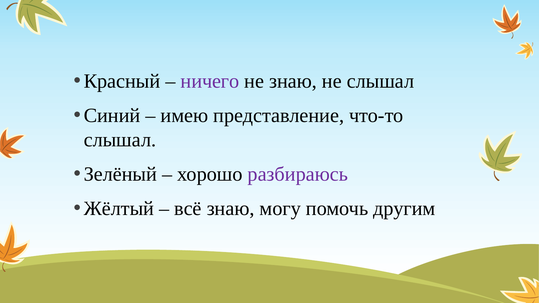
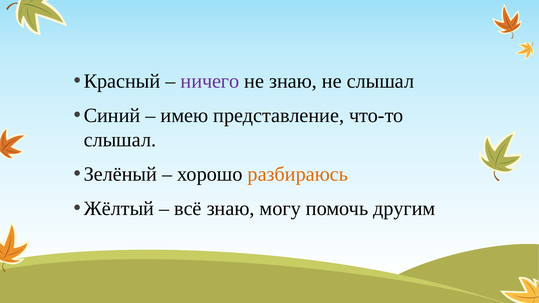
разбираюсь colour: purple -> orange (298, 174)
